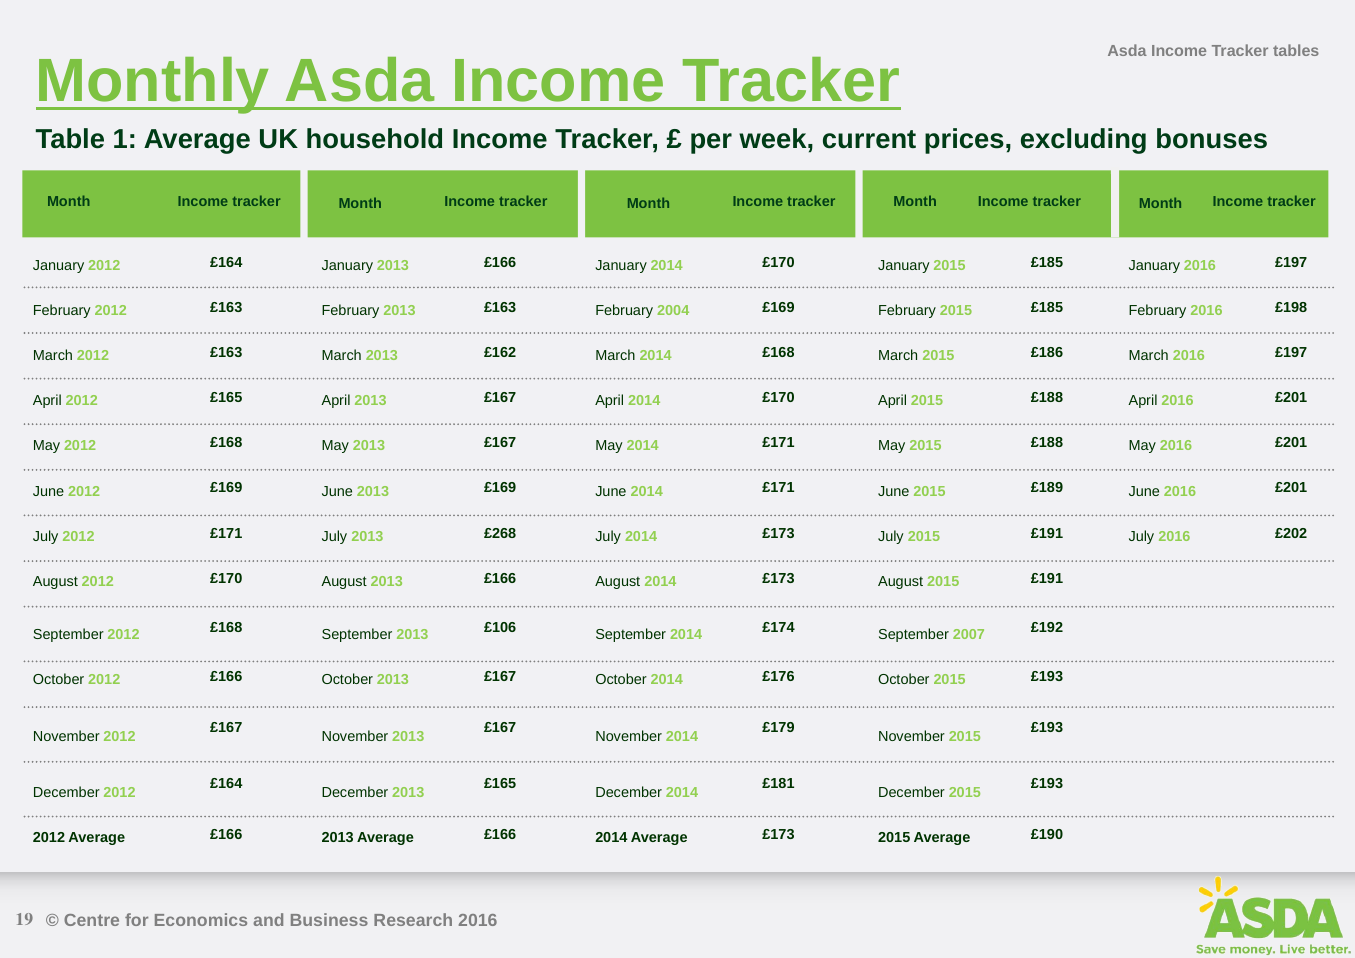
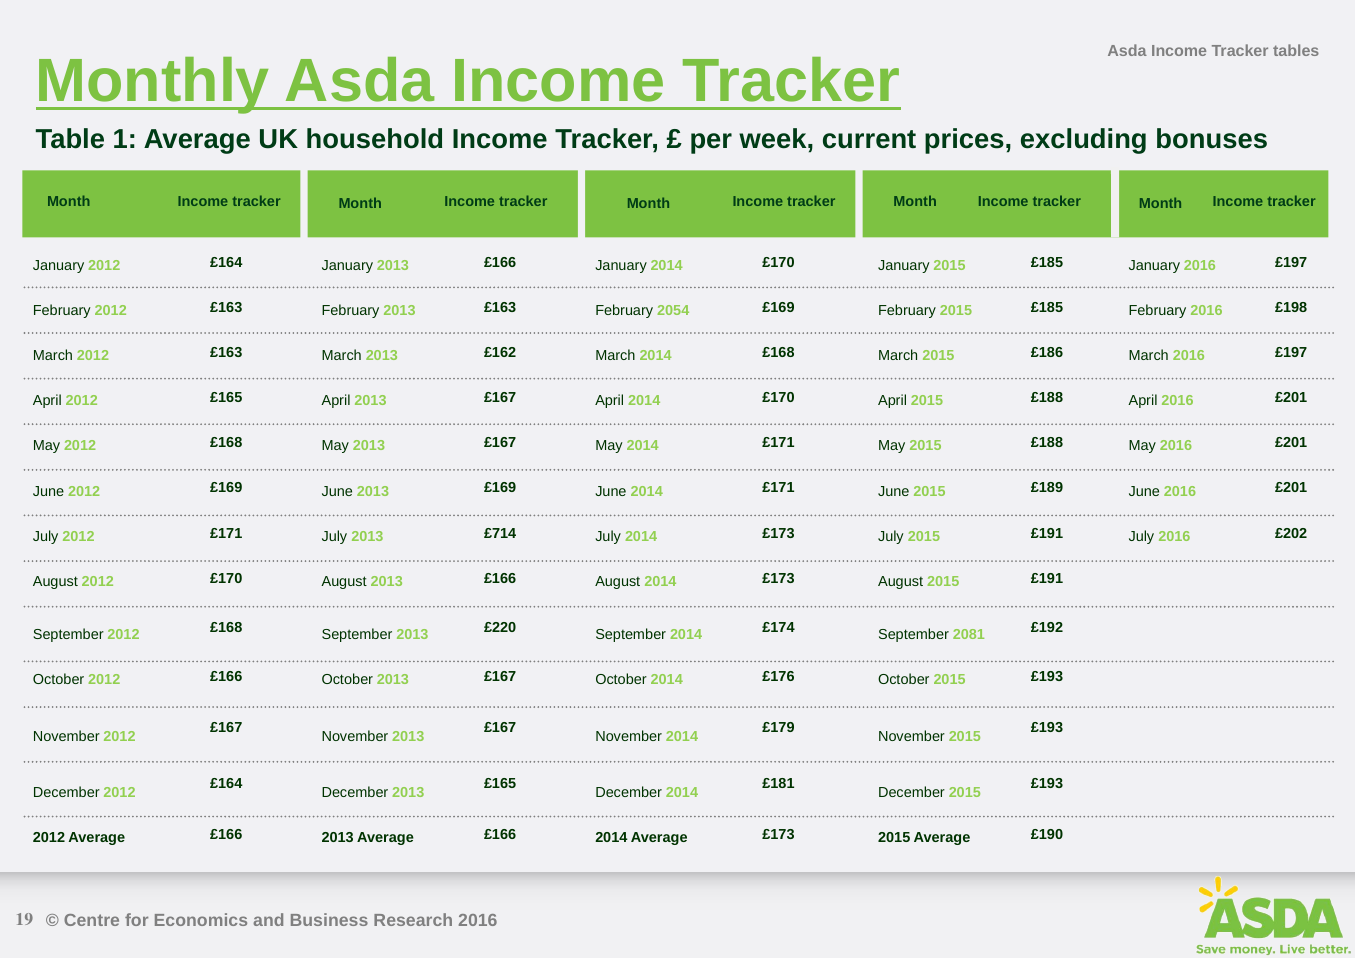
2004: 2004 -> 2054 (673, 311)
£268: £268 -> £714 (500, 533)
£106: £106 -> £220 (500, 628)
2007: 2007 -> 2081 (969, 635)
